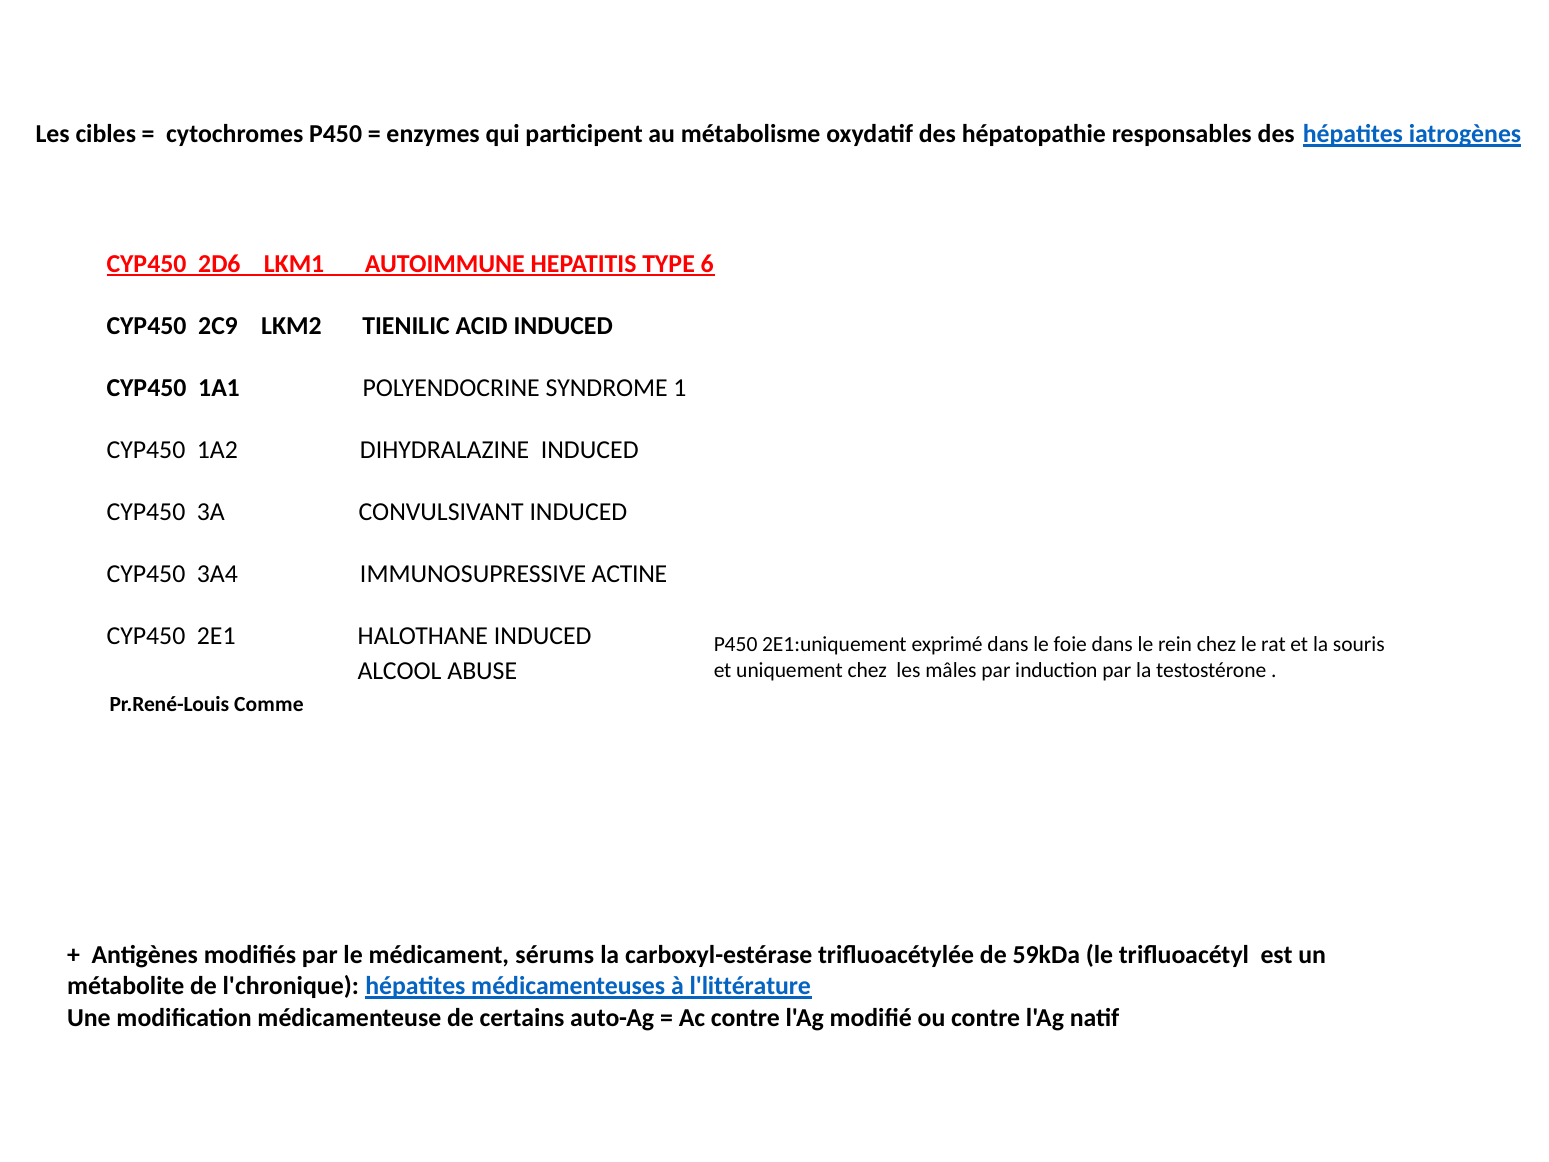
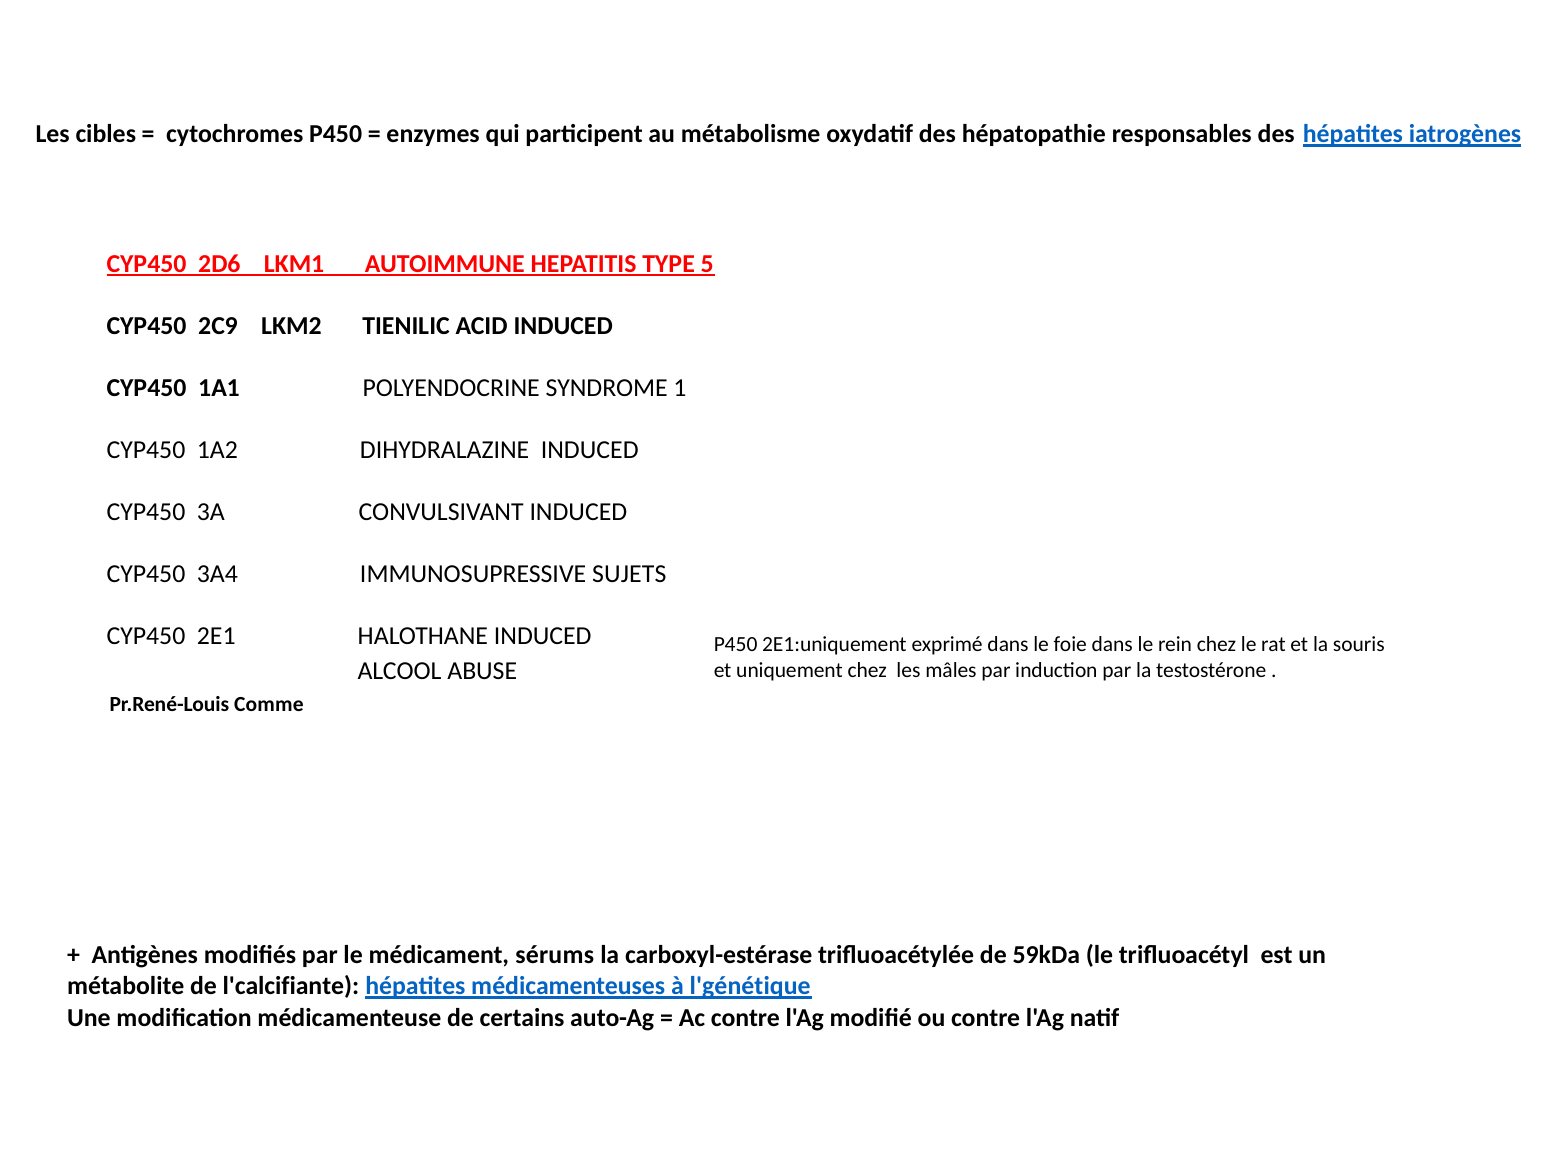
6: 6 -> 5 (707, 264)
ACTINE: ACTINE -> SUJETS (629, 573)
l'chronique: l'chronique -> l'calcifiante (291, 986)
l'littérature: l'littérature -> l'génétique (750, 986)
